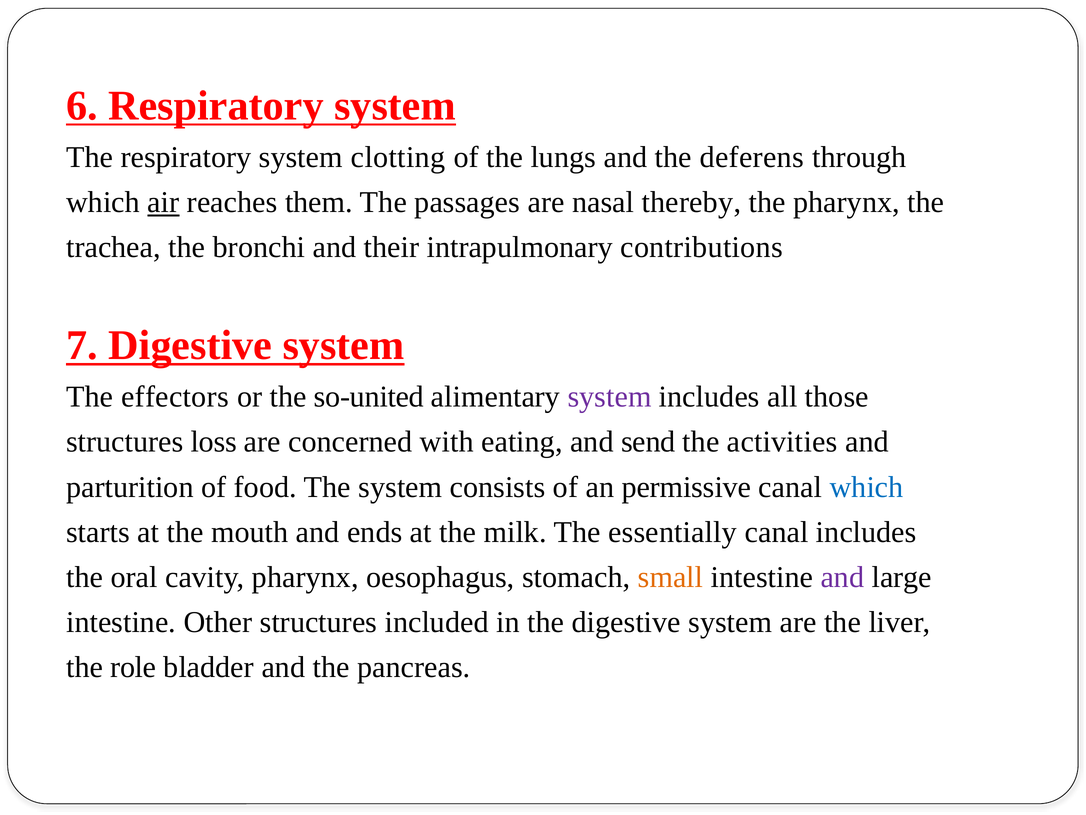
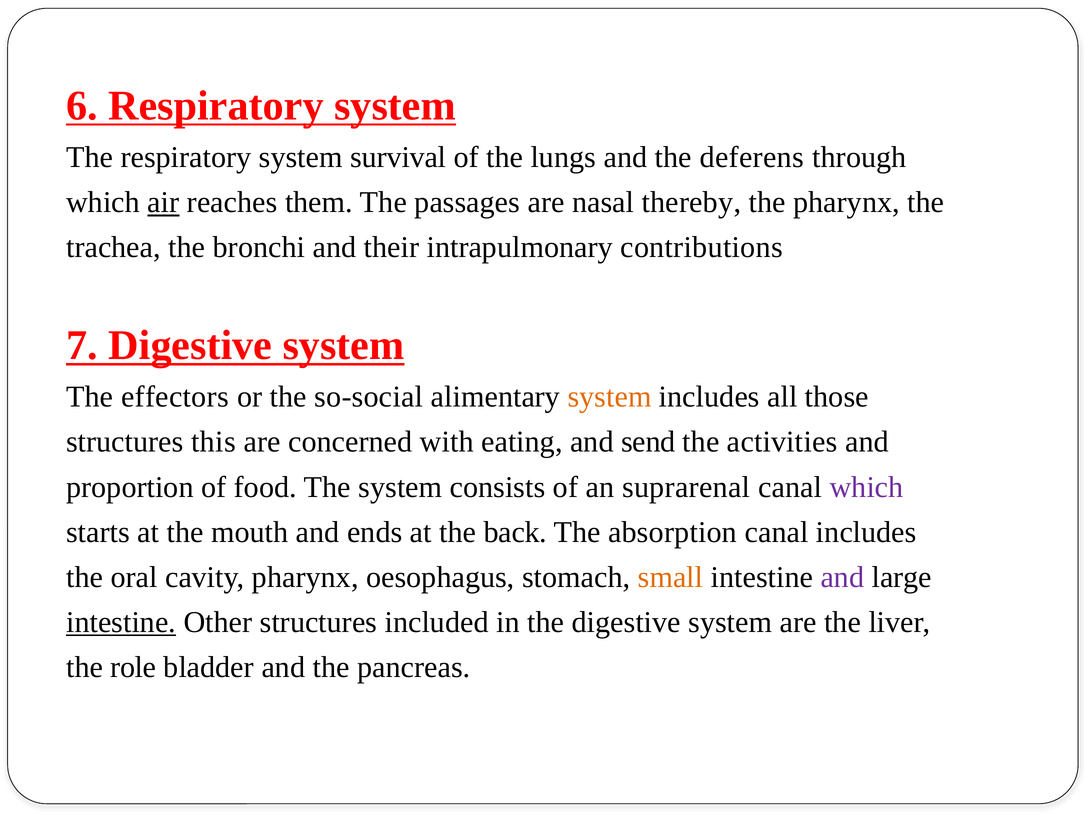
clotting: clotting -> survival (398, 157)
so-united: so-united -> so-social (369, 397)
system colour: purple -> orange (610, 397)
loss: loss -> this (214, 442)
parturition: parturition -> proportion (130, 487)
permissive: permissive -> suprarenal (686, 487)
which colour: blue -> purple (867, 487)
milk: milk -> back (515, 532)
essentially: essentially -> absorption (673, 532)
intestine underline: none -> present (121, 622)
